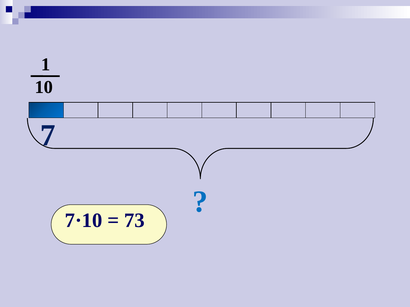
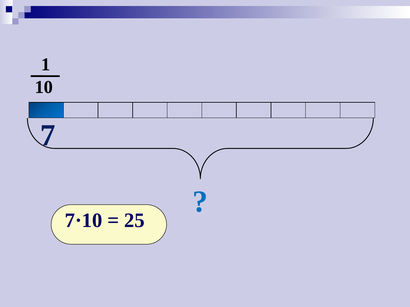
73: 73 -> 25 (135, 221)
